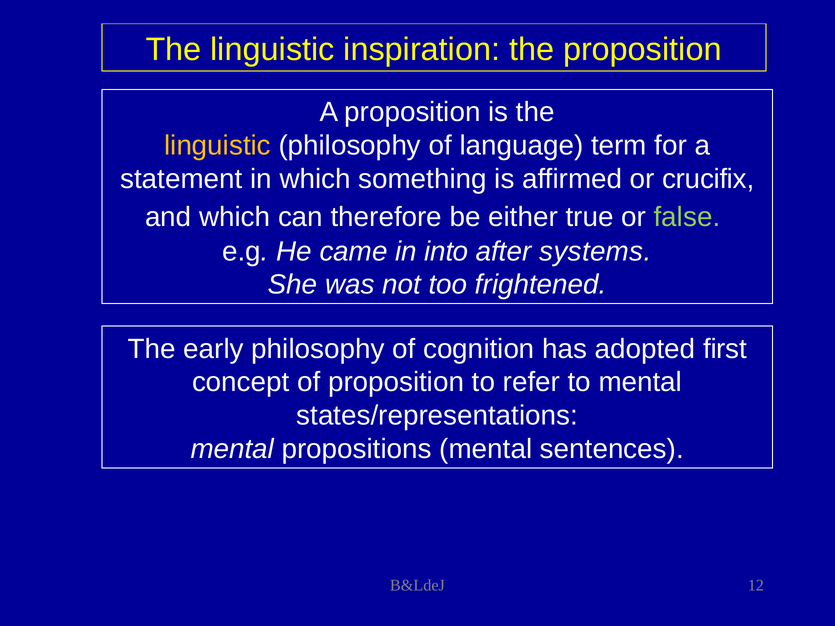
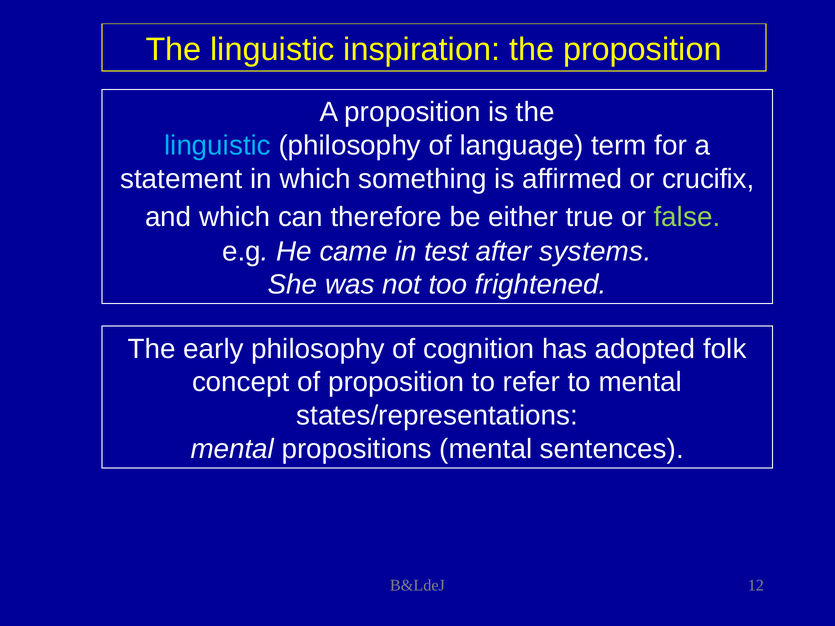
linguistic colour: yellow -> light blue (217, 146)
into: into -> test (446, 252)
first: first -> folk (725, 349)
